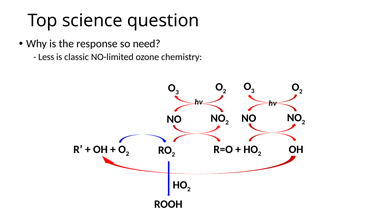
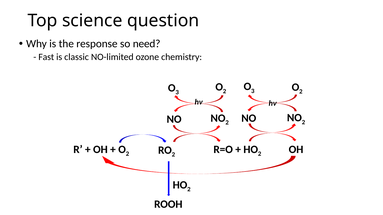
Less: Less -> Fast (46, 57)
